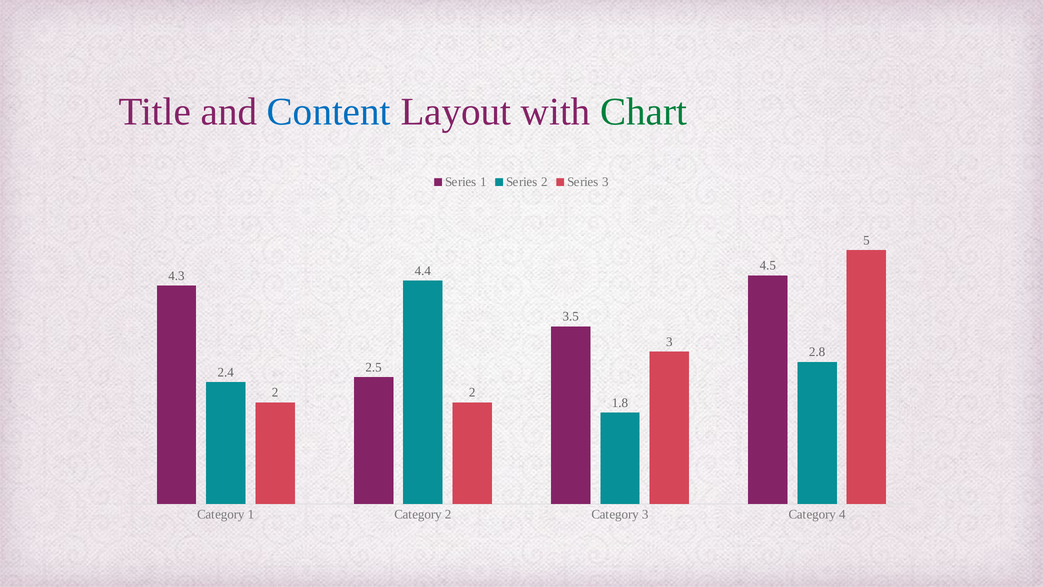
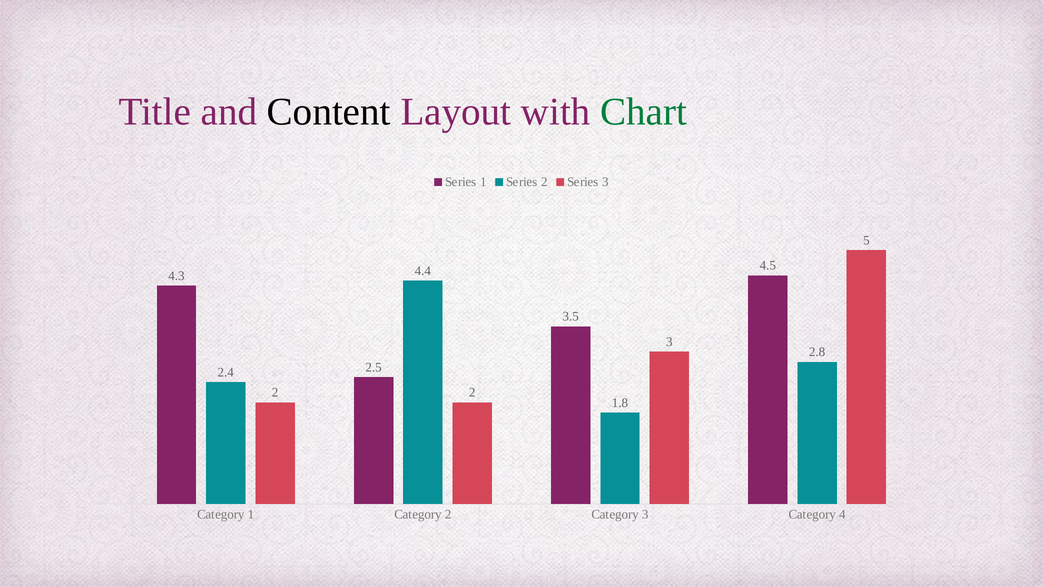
Content colour: blue -> black (329, 112)
